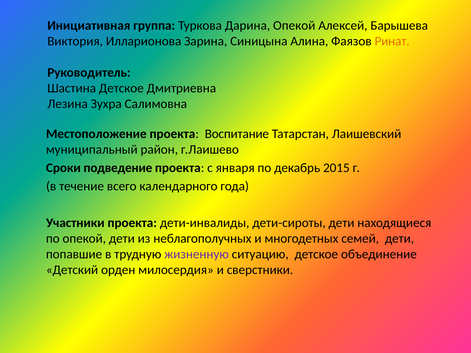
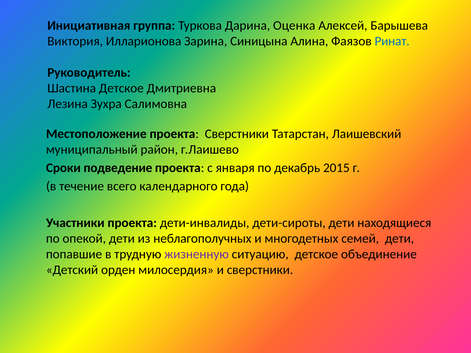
Дарина Опекой: Опекой -> Оценка (294, 25)
Ринат colour: orange -> blue (392, 41)
проекта Воспитание: Воспитание -> Сверстники (237, 134)
